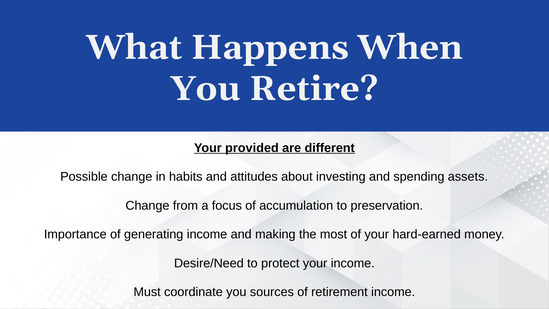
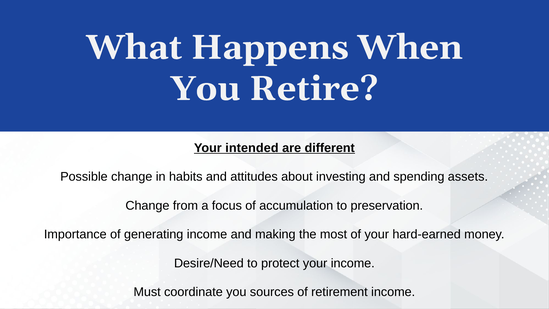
provided: provided -> intended (252, 148)
